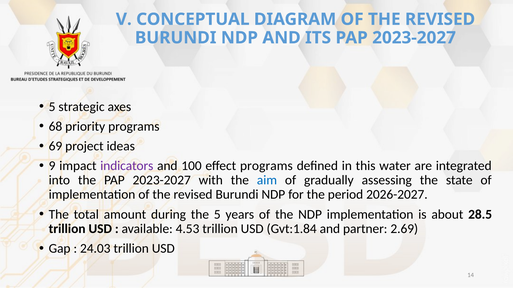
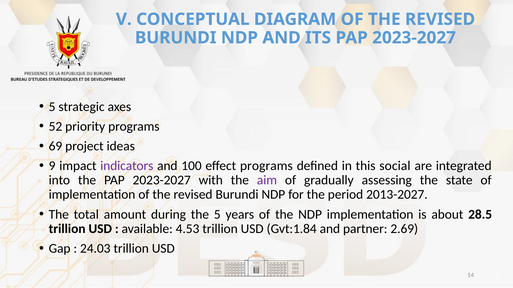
68: 68 -> 52 (55, 127)
water: water -> social (395, 166)
aim colour: blue -> purple (267, 181)
2026-2027: 2026-2027 -> 2013-2027 (397, 195)
